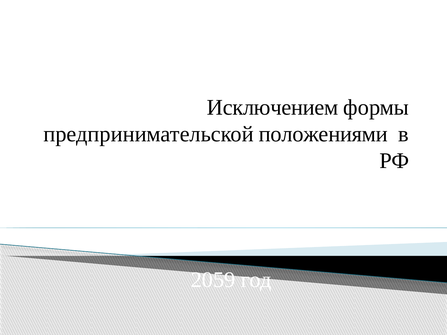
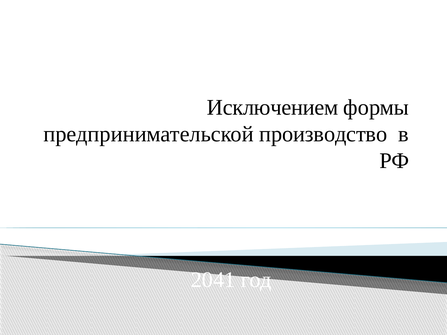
положениями: положениями -> производство (323, 134)
2059: 2059 -> 2041 (213, 280)
